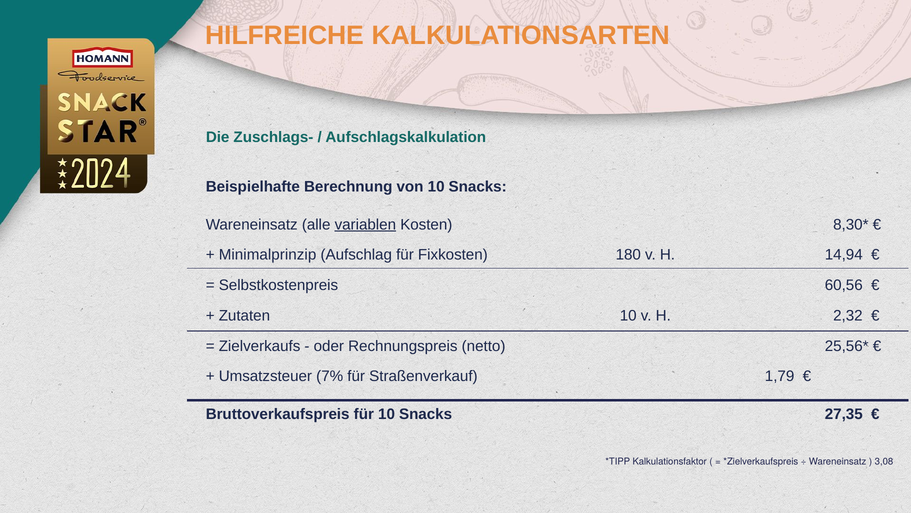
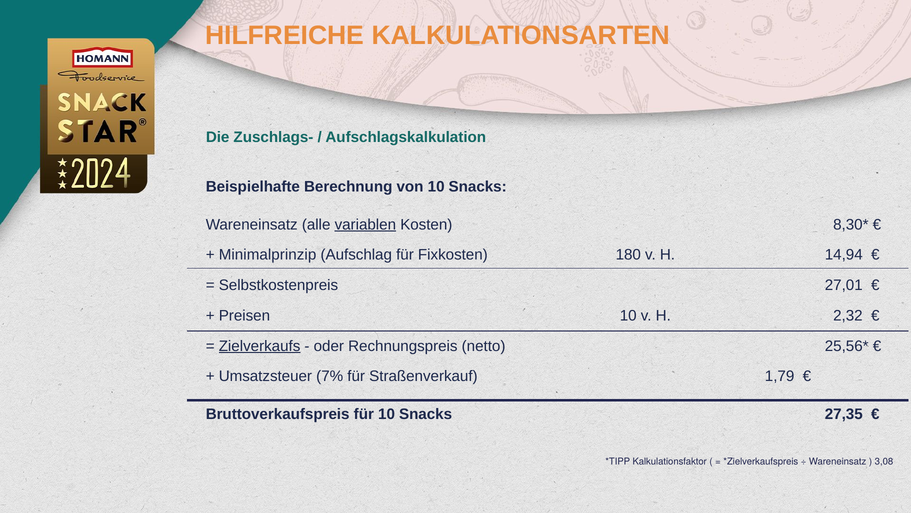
60,56: 60,56 -> 27,01 (844, 285)
Zutaten: Zutaten -> Preisen (244, 315)
Zielverkaufs underline: none -> present (260, 346)
